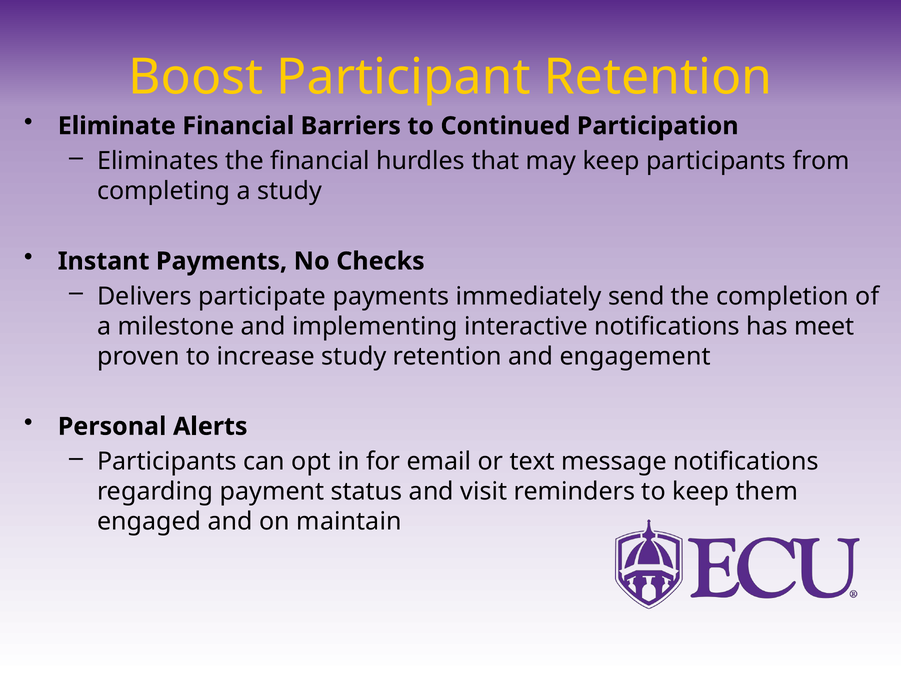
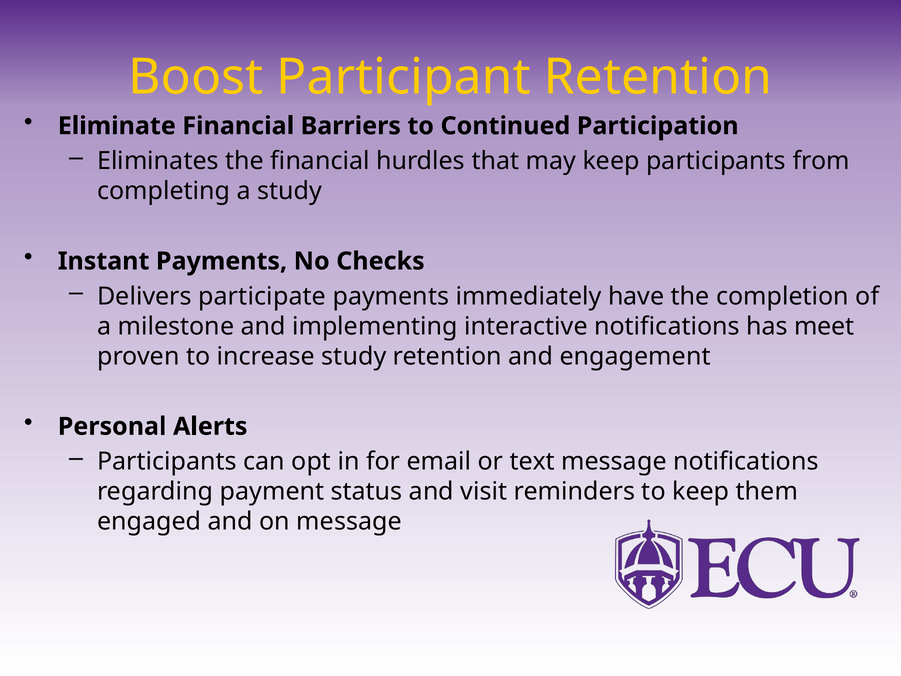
send: send -> have (636, 296)
on maintain: maintain -> message (349, 521)
